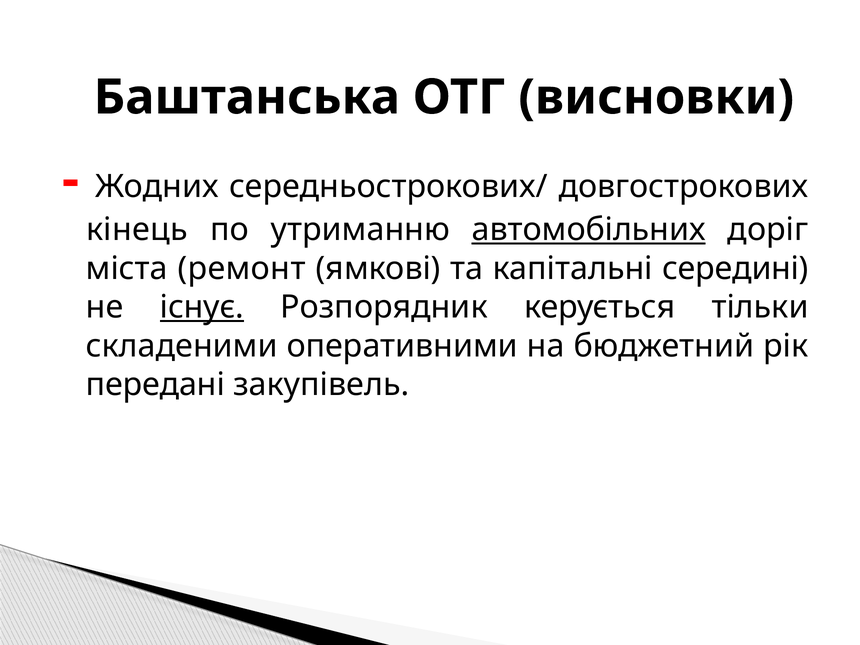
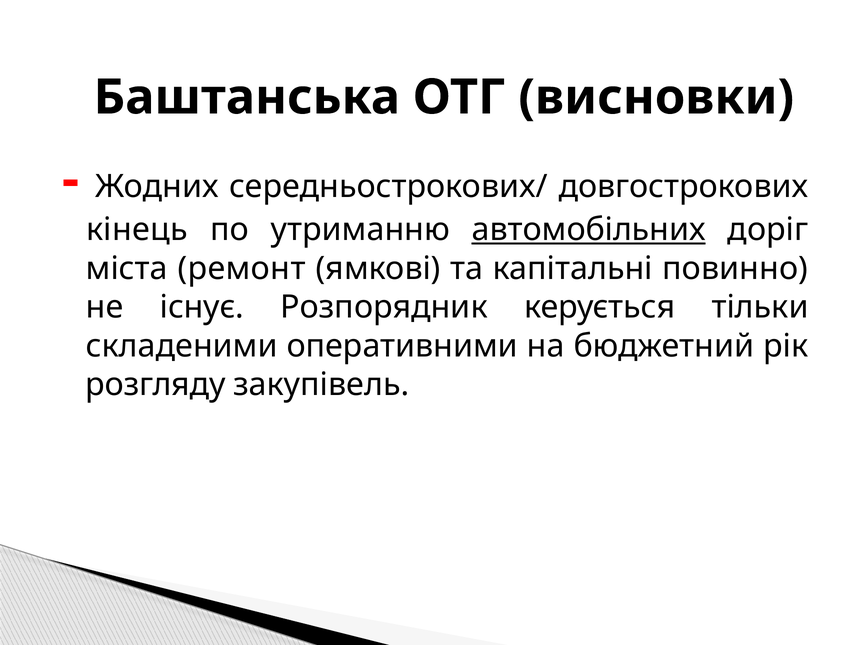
середині: середині -> повинно (735, 268)
існує underline: present -> none (202, 307)
передані: передані -> розгляду (155, 385)
